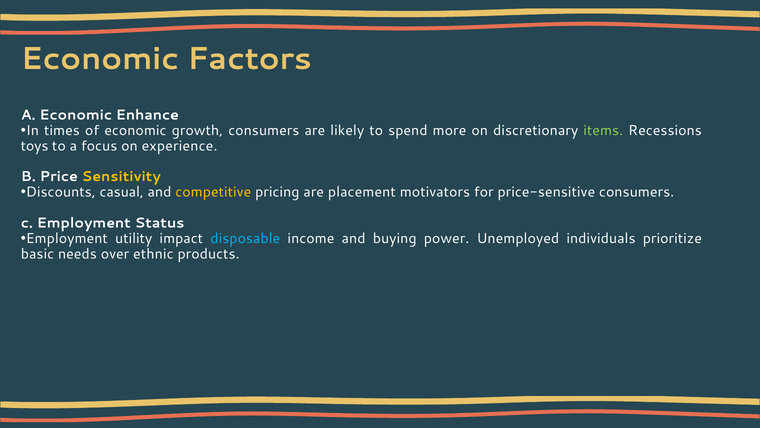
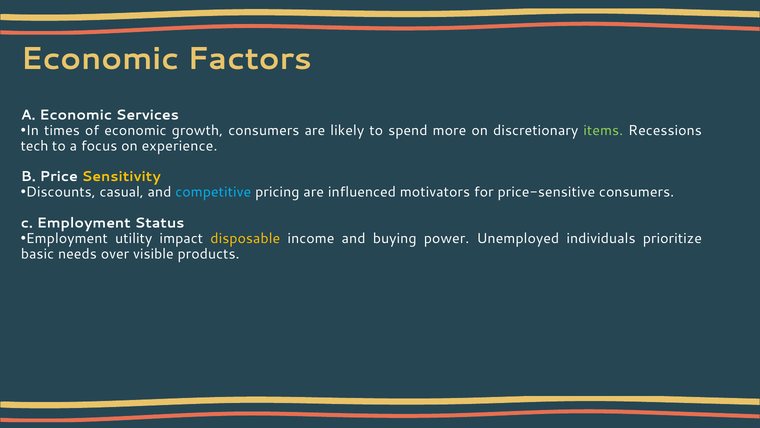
Enhance: Enhance -> Services (147, 115)
toys: toys -> tech (35, 146)
competitive colour: yellow -> light blue (213, 192)
placement: placement -> influenced (362, 192)
disposable colour: light blue -> yellow (245, 238)
ethnic: ethnic -> visible (153, 254)
